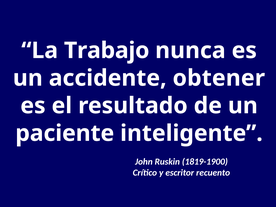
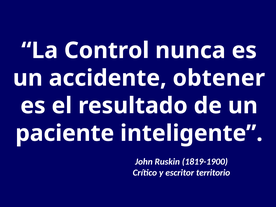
Trabajo: Trabajo -> Control (107, 50)
recuento: recuento -> territorio (213, 173)
